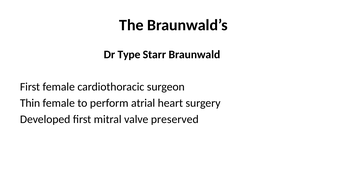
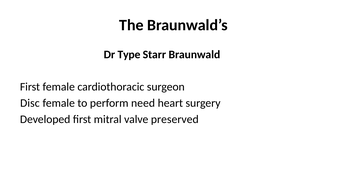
Thin: Thin -> Disc (30, 103)
atrial: atrial -> need (143, 103)
